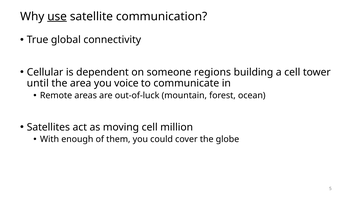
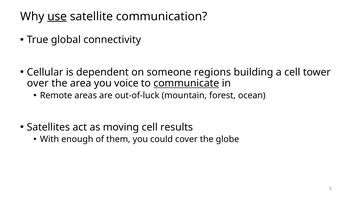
until: until -> over (38, 83)
communicate underline: none -> present (186, 83)
million: million -> results (177, 127)
